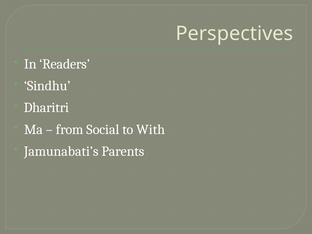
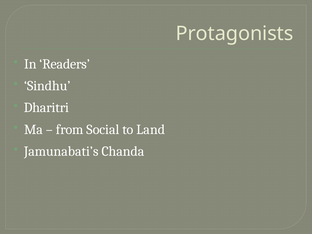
Perspectives: Perspectives -> Protagonists (235, 34)
With: With -> Land (151, 130)
Parents: Parents -> Chanda (123, 151)
